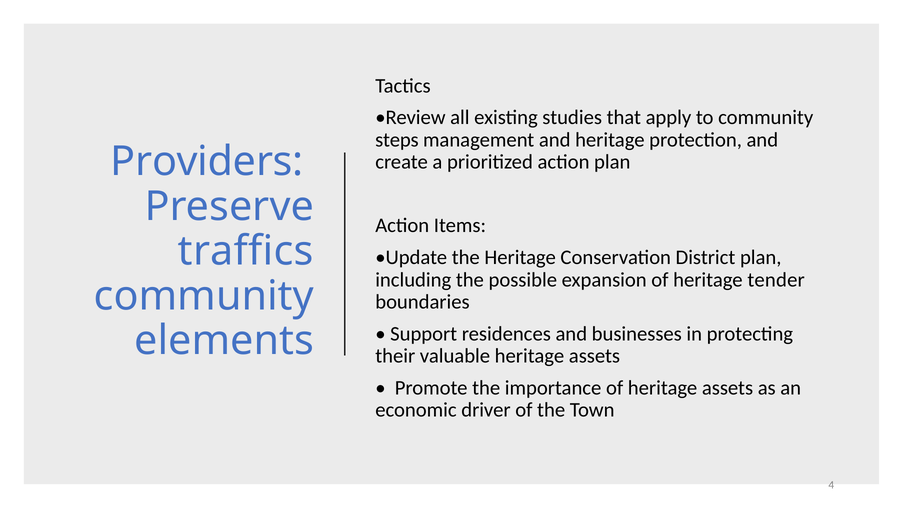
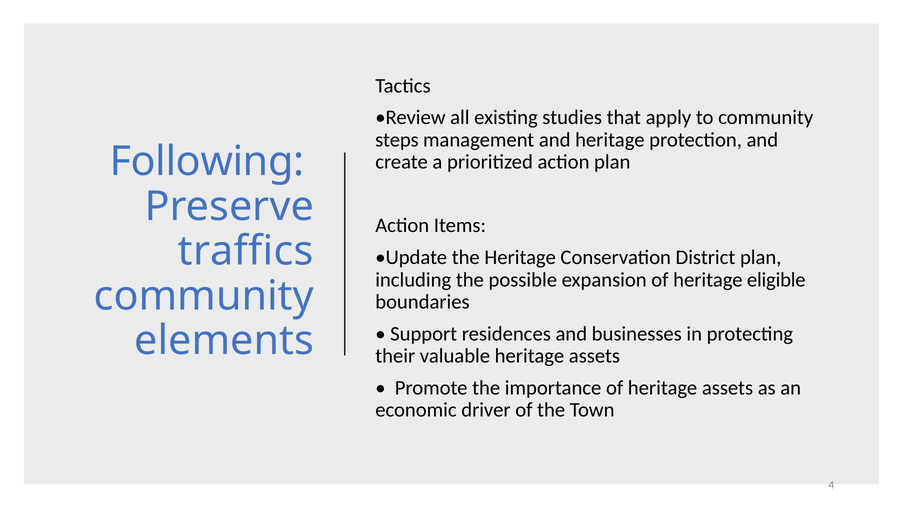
Providers: Providers -> Following (207, 162)
tender: tender -> eligible (776, 280)
